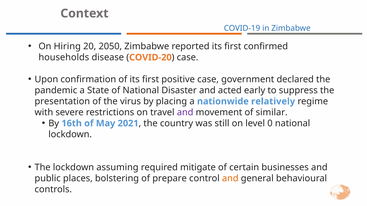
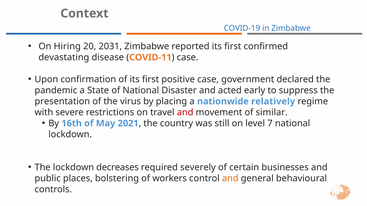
2050: 2050 -> 2031 (110, 47)
households: households -> devastating (64, 58)
COVID-20: COVID-20 -> COVID-11 (150, 58)
and colour: purple -> red (185, 113)
0: 0 -> 7 (270, 124)
assuming: assuming -> decreases (118, 168)
mitigate: mitigate -> severely (198, 168)
prepare: prepare -> workers (170, 179)
